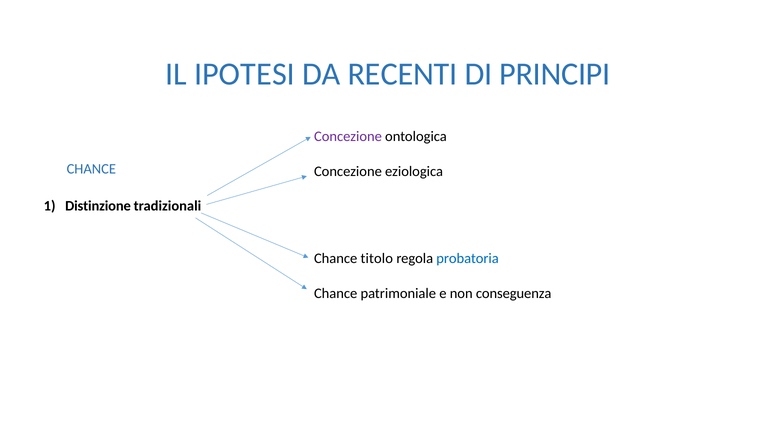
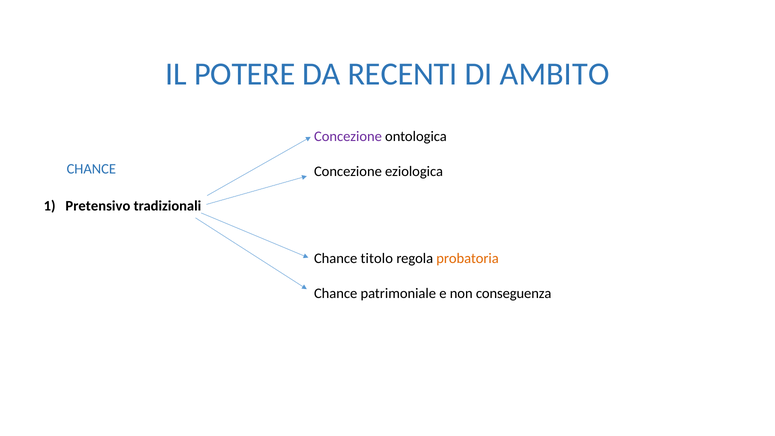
IPOTESI: IPOTESI -> POTERE (245, 74)
PRINCIPI: PRINCIPI -> AMBITO (555, 74)
Distinzione: Distinzione -> Pretensivo (98, 206)
probatoria colour: blue -> orange (468, 259)
